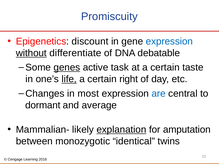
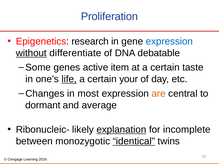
Promiscuity: Promiscuity -> Proliferation (109, 16)
discount: discount -> research (90, 41)
genes underline: present -> none (67, 68)
task: task -> item (120, 68)
right: right -> your (129, 79)
are colour: blue -> orange (159, 94)
Mammalian-: Mammalian- -> Ribonucleic- (43, 130)
amputation: amputation -> incomplete (187, 130)
identical underline: none -> present (134, 141)
